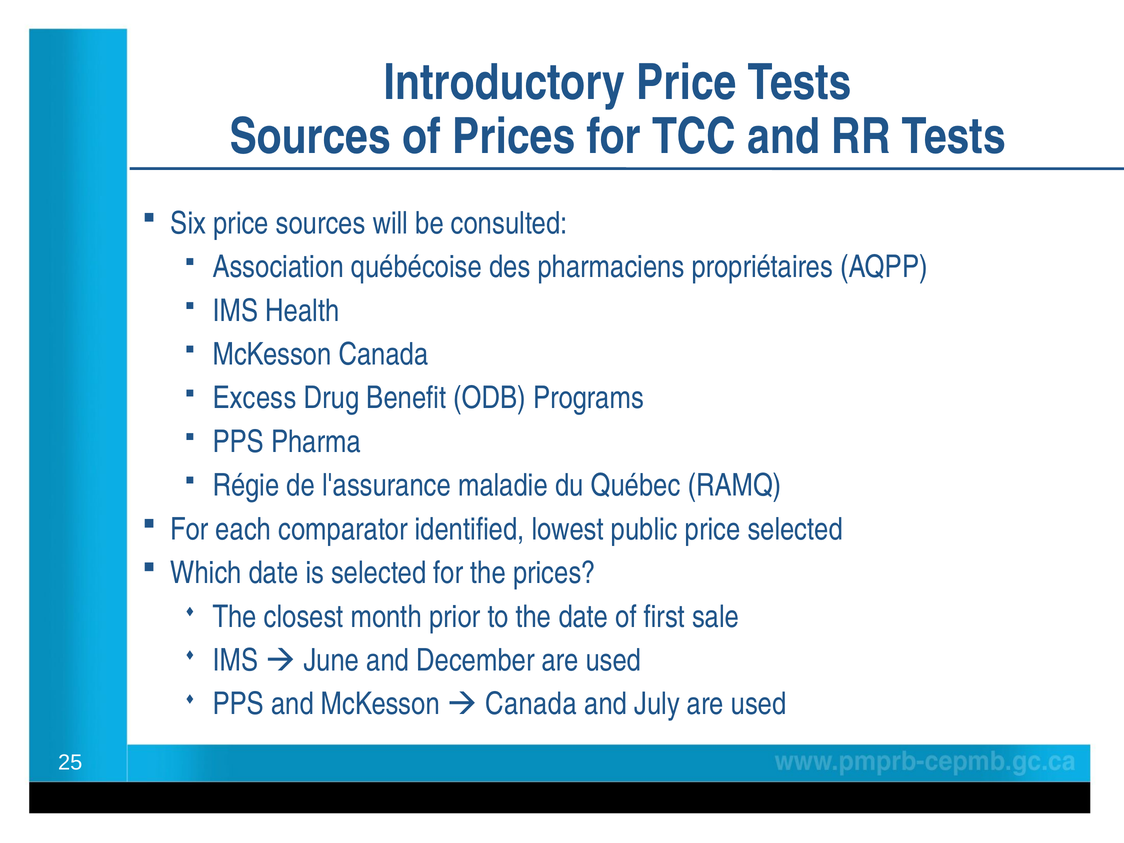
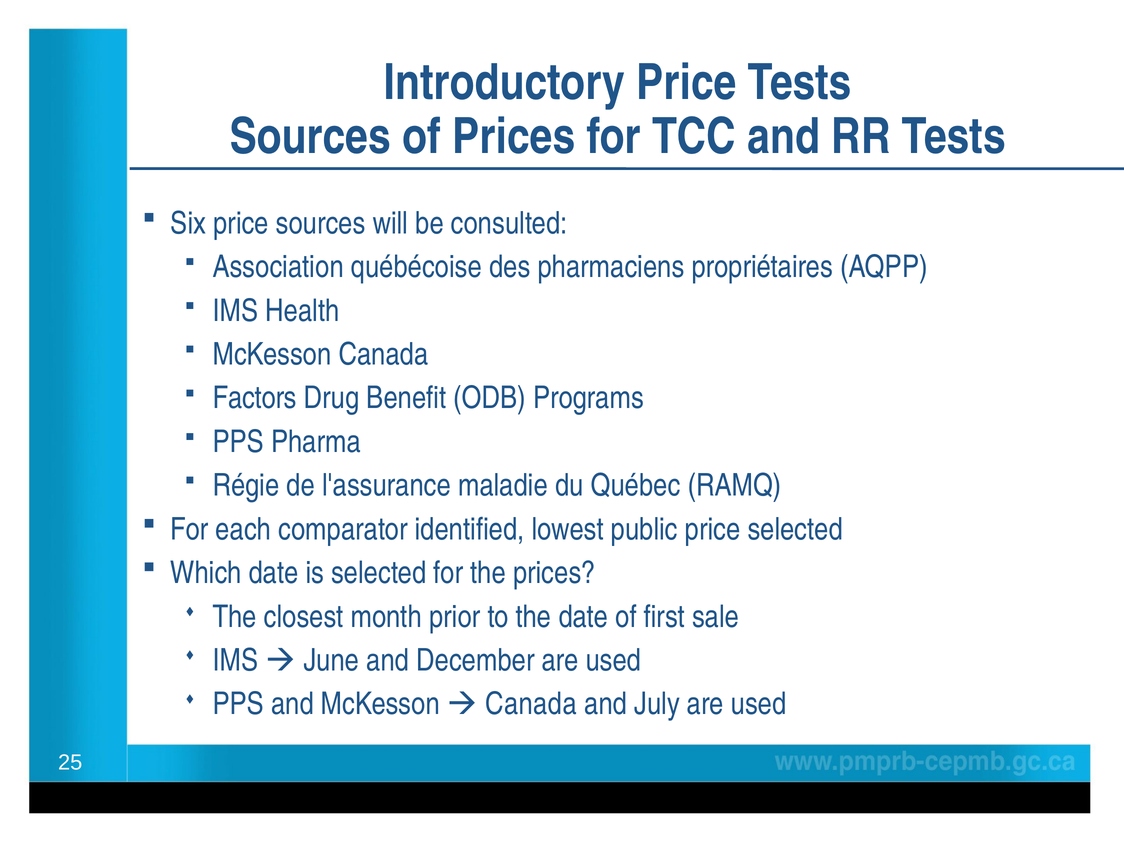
Excess: Excess -> Factors (255, 398)
